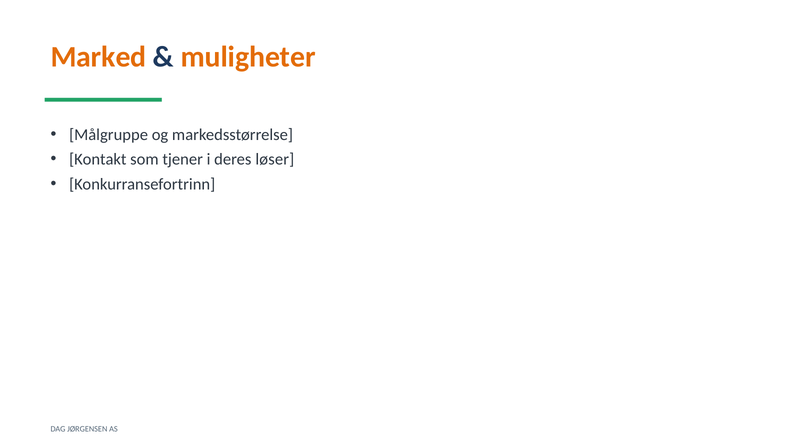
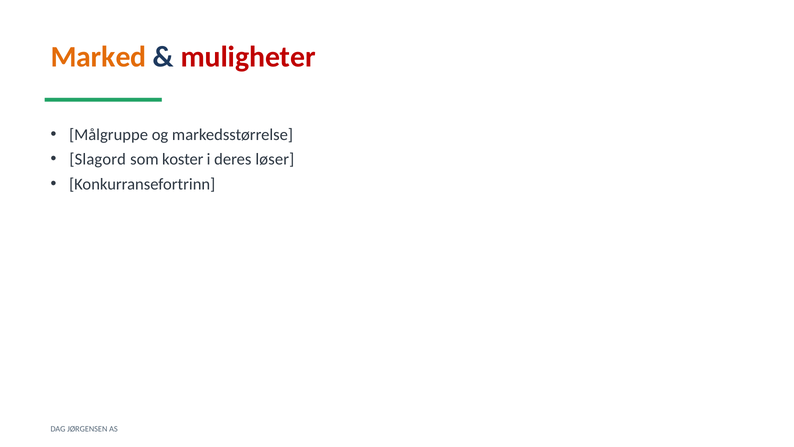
muligheter colour: orange -> red (248, 57)
Kontakt: Kontakt -> Slagord (98, 159)
tjener: tjener -> koster (183, 159)
